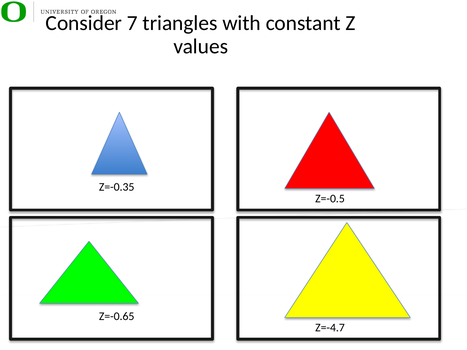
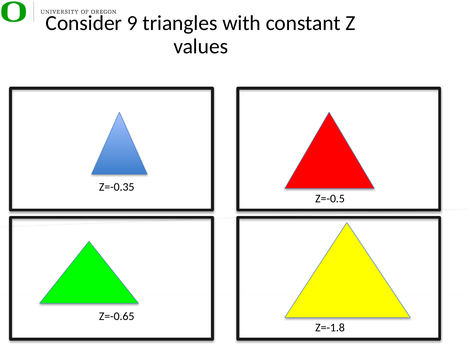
7: 7 -> 9 (132, 23)
Z=-4.7: Z=-4.7 -> Z=-1.8 (330, 328)
